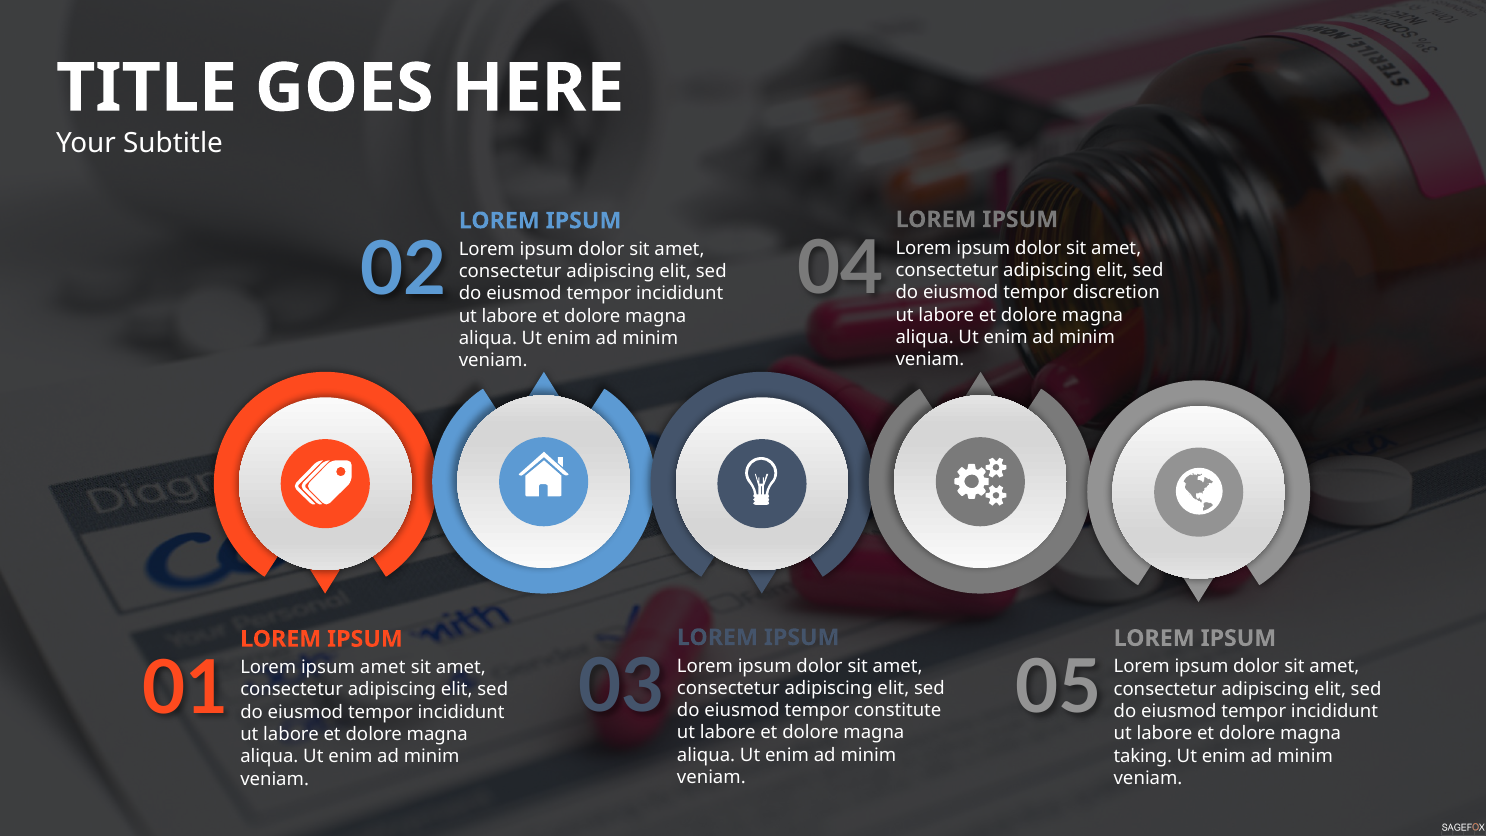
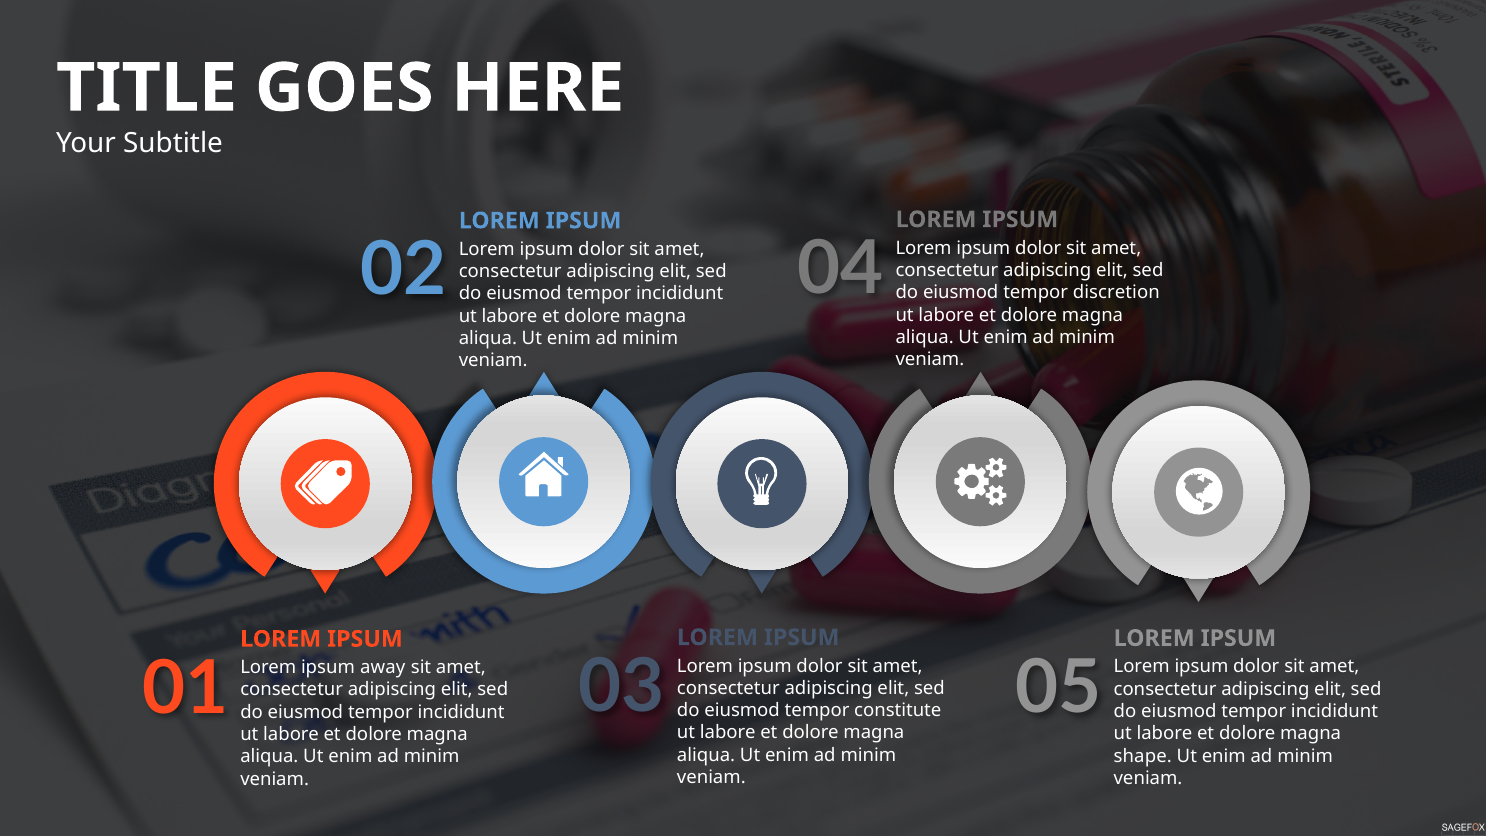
ipsum amet: amet -> away (383, 667)
taking: taking -> shape (1143, 756)
